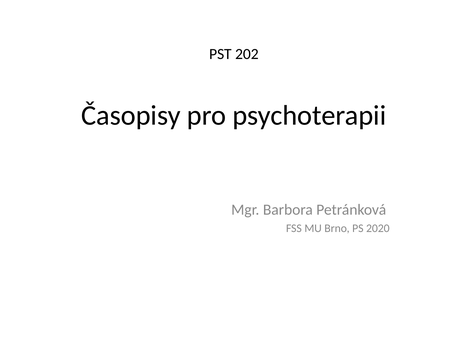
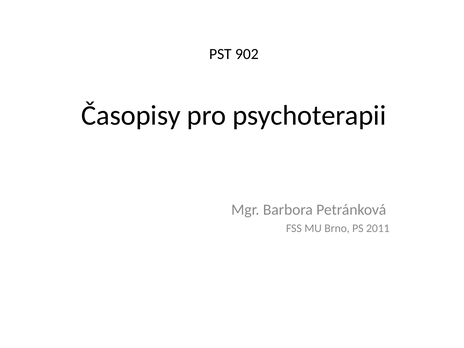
202: 202 -> 902 (247, 54)
2020: 2020 -> 2011 (378, 228)
